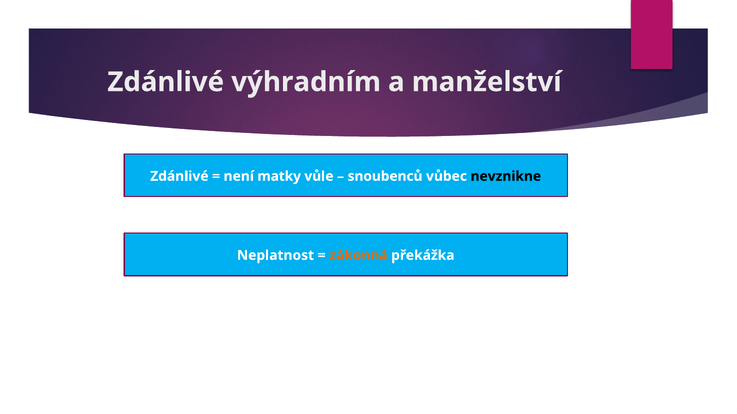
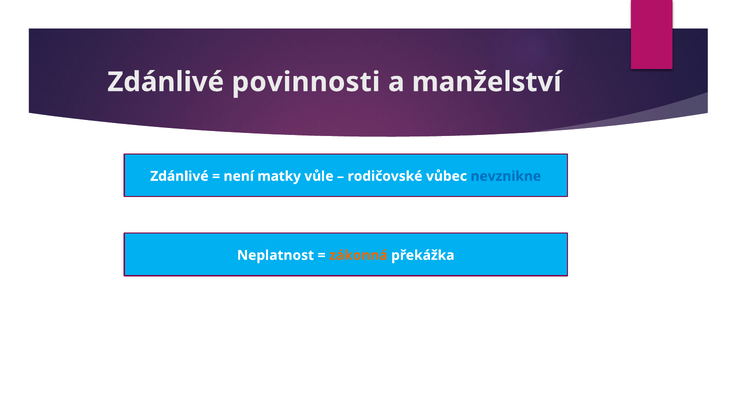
výhradním: výhradním -> povinnosti (306, 82)
snoubenců: snoubenců -> rodičovské (385, 176)
nevznikne colour: black -> blue (506, 176)
